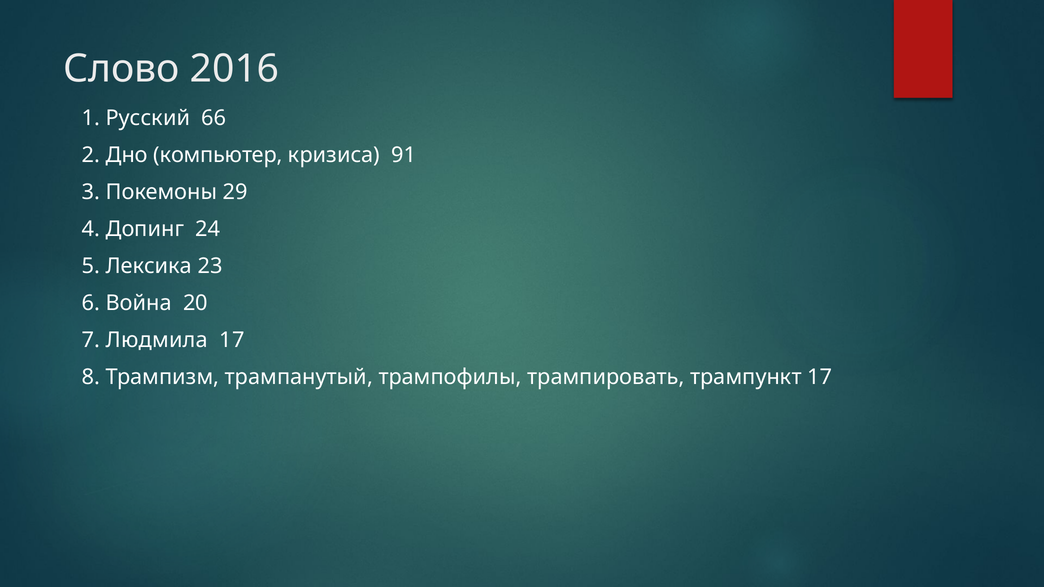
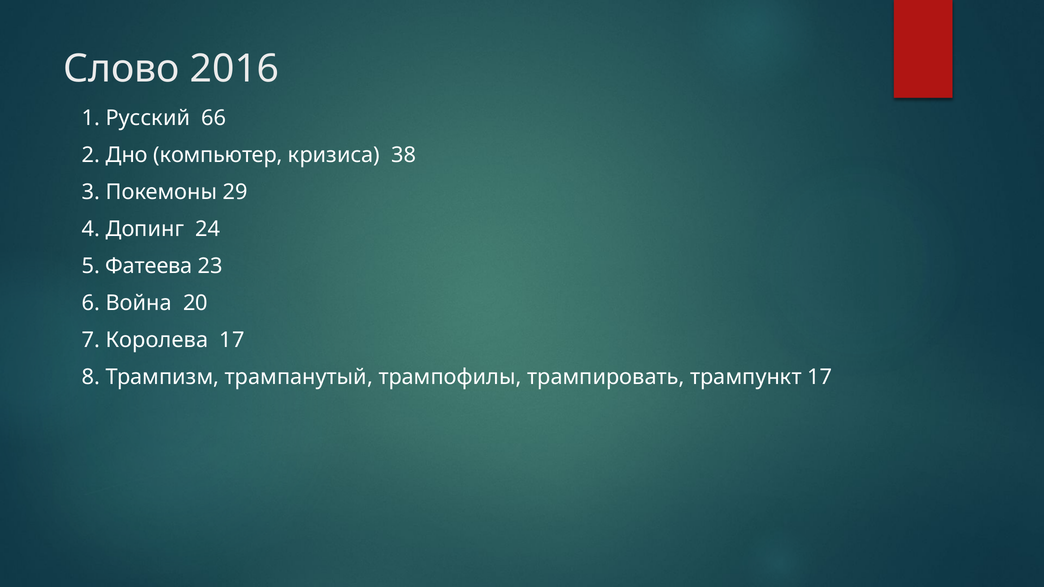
91: 91 -> 38 (404, 155)
Лексика: Лексика -> Фатеева (149, 266)
Людмила: Людмила -> Королева (157, 340)
